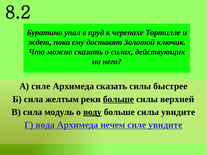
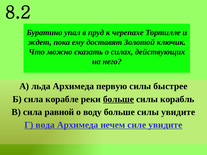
А силе: силе -> льда (41, 86)
Архимеда сказать: сказать -> первую (112, 86)
желтым: желтым -> корабле (62, 99)
верхней: верхней -> корабль (177, 99)
модуль: модуль -> равной (59, 112)
воду underline: present -> none (92, 112)
